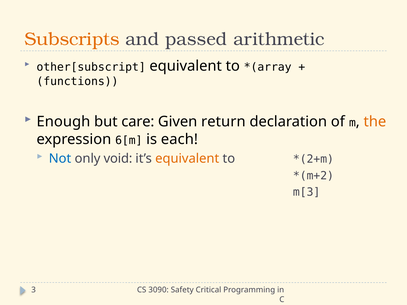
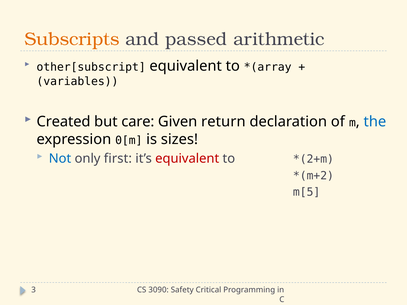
functions: functions -> variables (77, 81)
Enough: Enough -> Created (64, 122)
the colour: orange -> blue (375, 122)
6[m: 6[m -> 0[m (129, 140)
each: each -> sizes (179, 139)
void: void -> first (118, 159)
equivalent colour: orange -> red (187, 159)
m[3: m[3 -> m[5 (307, 192)
